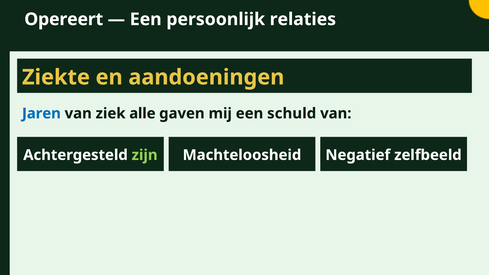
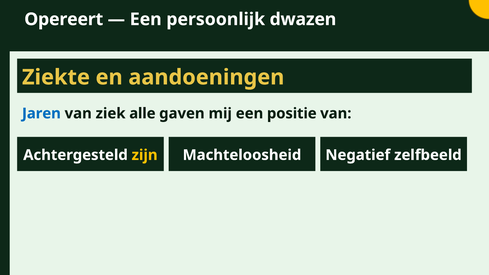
relaties: relaties -> dwazen (303, 19)
schuld: schuld -> positie (292, 113)
zijn colour: light green -> yellow (145, 155)
